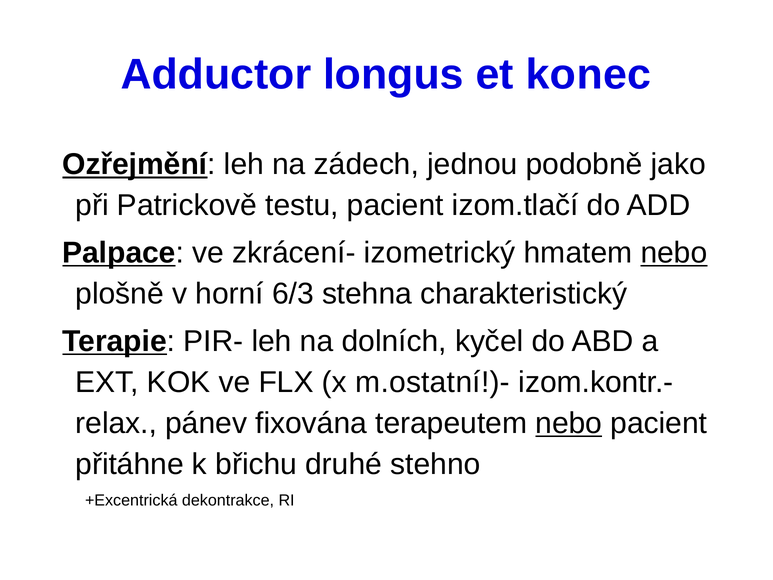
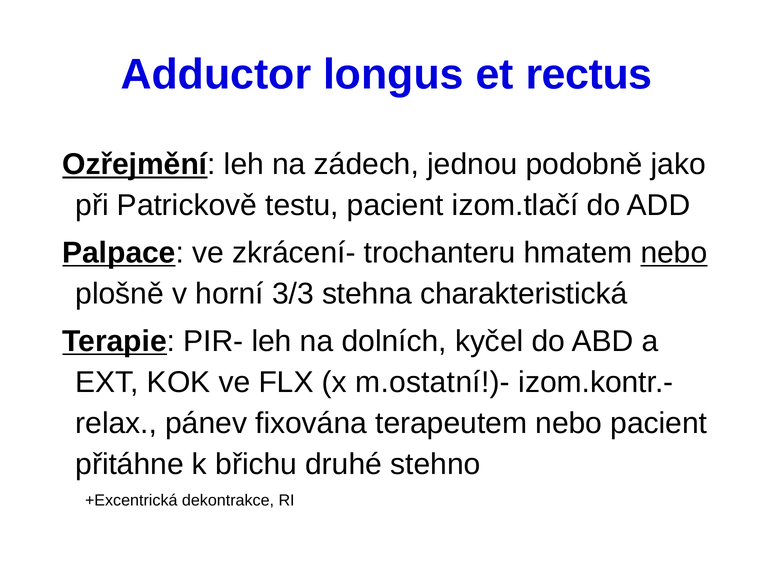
konec: konec -> rectus (589, 75)
izometrický: izometrický -> trochanteru (440, 253)
6/3: 6/3 -> 3/3 (293, 294)
charakteristický: charakteristický -> charakteristická (524, 294)
nebo underline: present -> none (569, 423)
